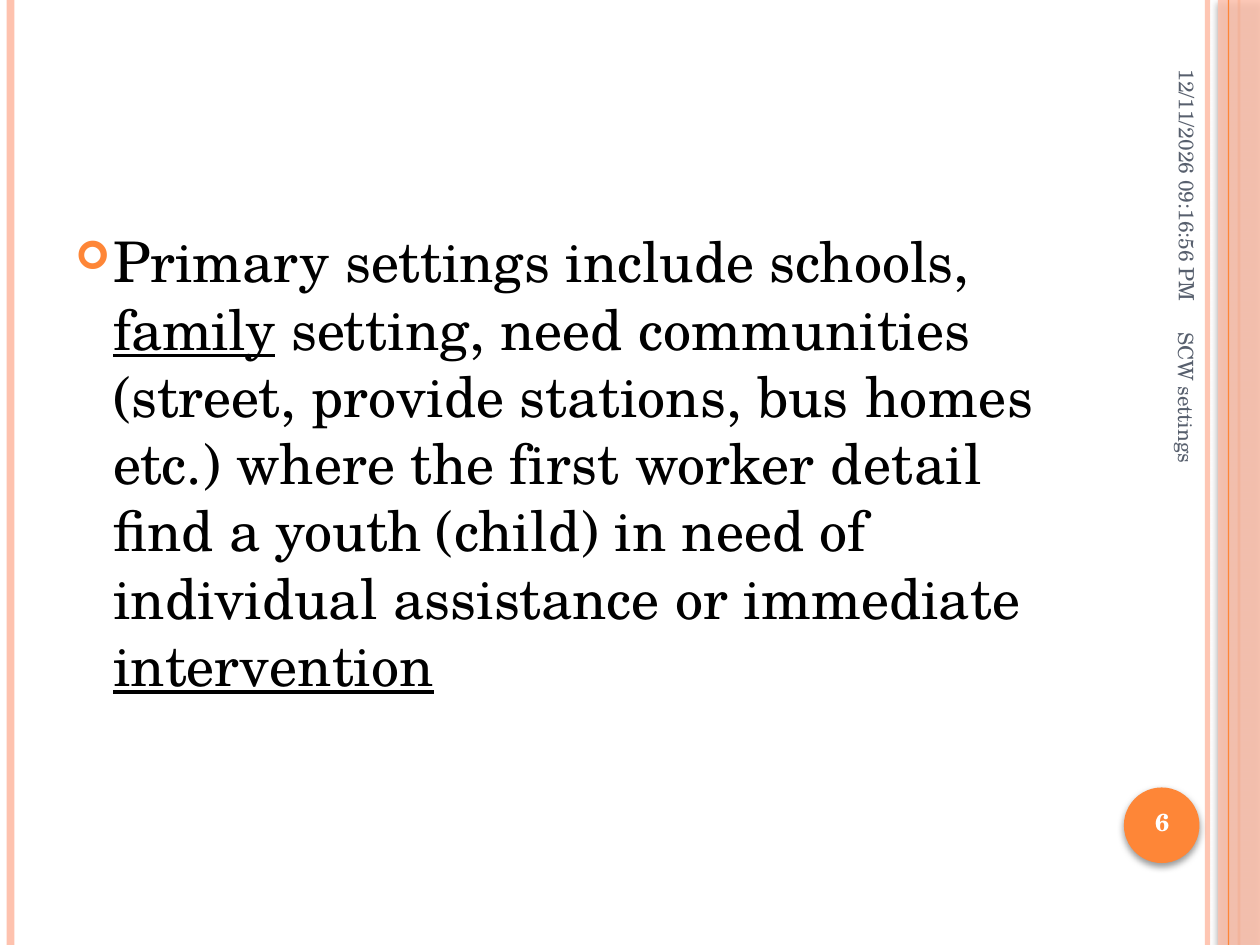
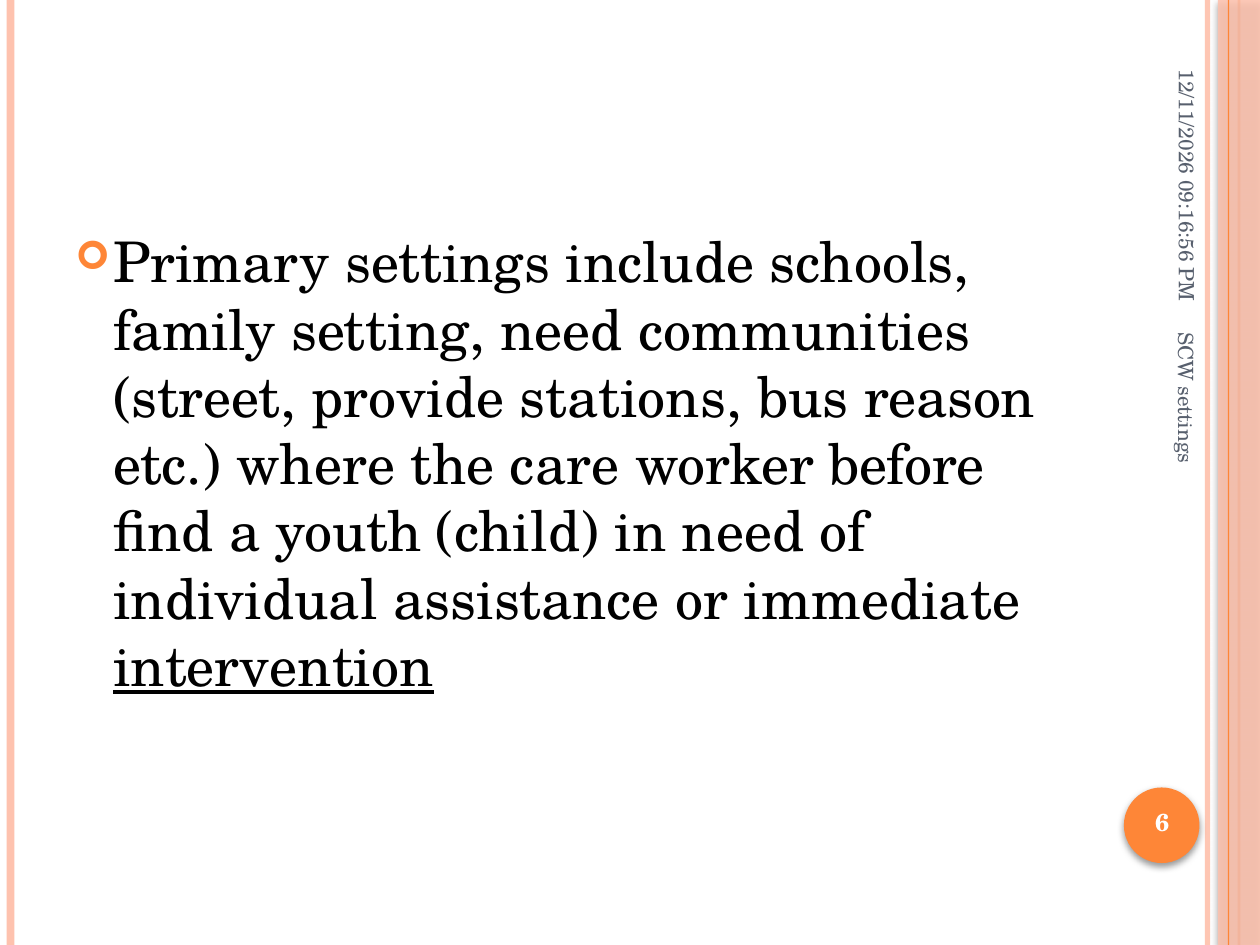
family underline: present -> none (195, 332)
homes: homes -> reason (950, 399)
first: first -> care (565, 466)
detail: detail -> before (907, 466)
